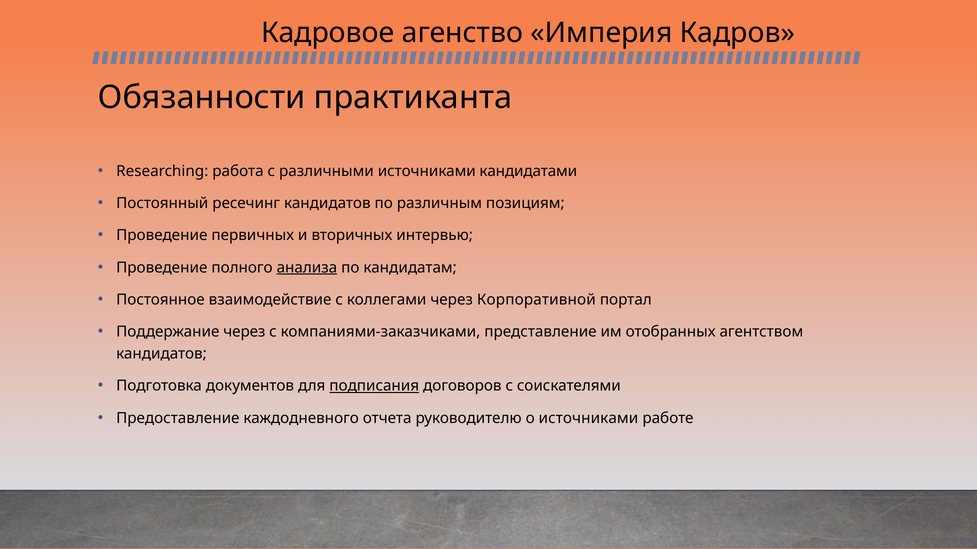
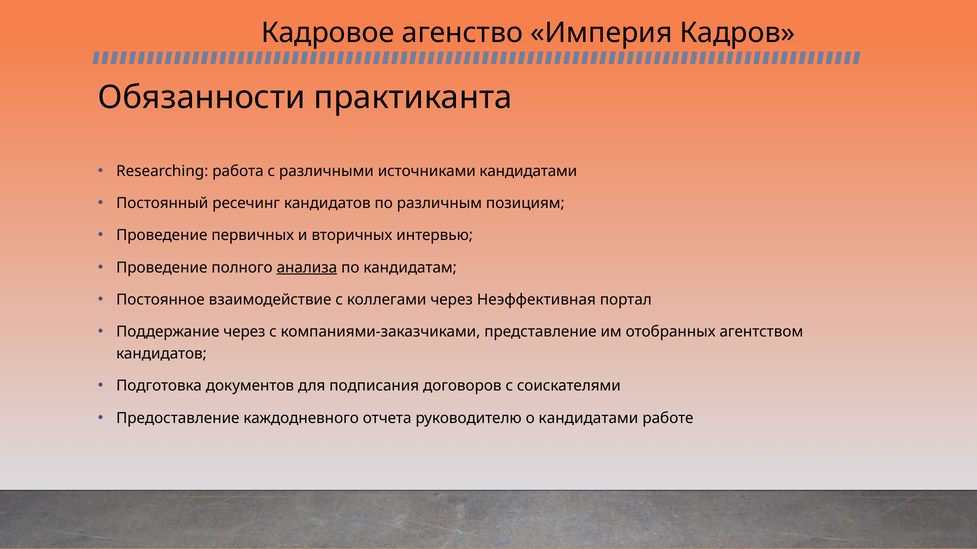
Корпоративной: Корпоративной -> Неэффективная (536, 300)
подписания underline: present -> none (374, 386)
о источниками: источниками -> кандидатами (588, 418)
